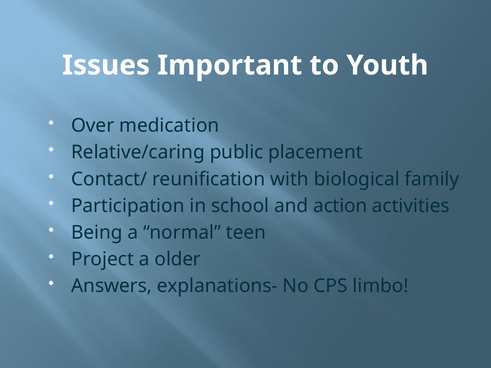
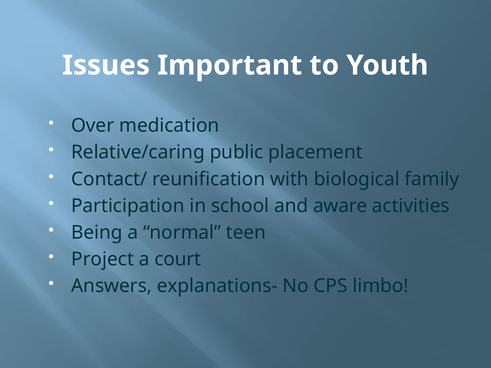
action: action -> aware (340, 206)
older: older -> court (178, 259)
